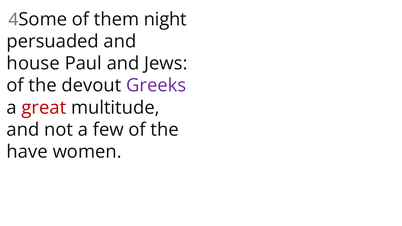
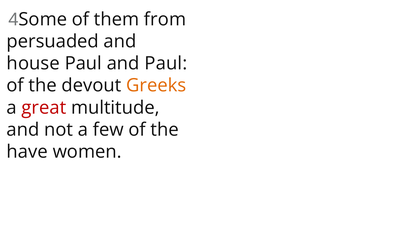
night: night -> from (165, 19)
and Jews: Jews -> Paul (166, 64)
Greeks colour: purple -> orange (156, 86)
